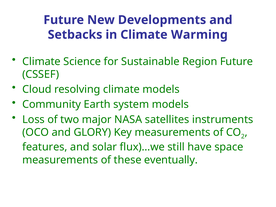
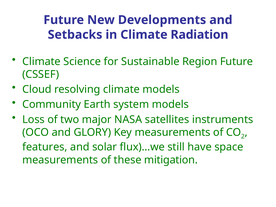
Warming: Warming -> Radiation (199, 35)
eventually: eventually -> mitigation (171, 160)
